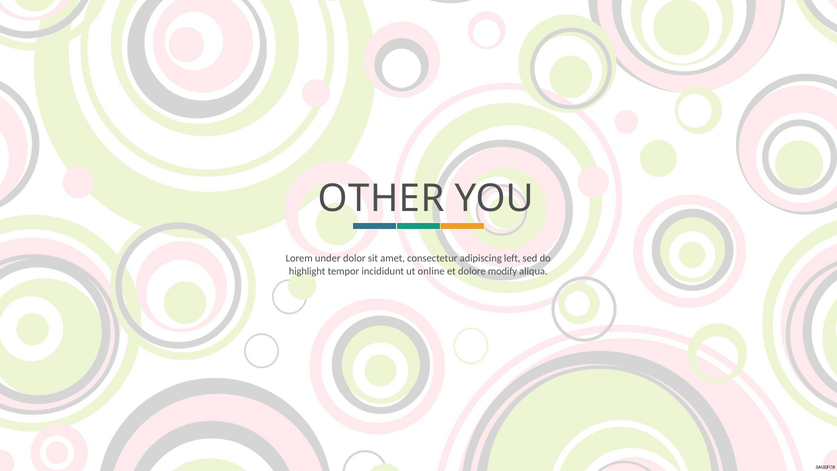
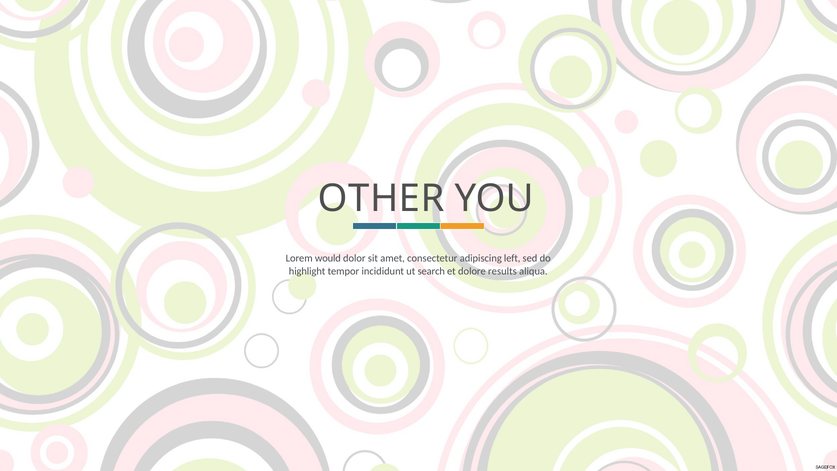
under: under -> would (328, 258)
online: online -> search (431, 271)
modify: modify -> results (502, 271)
